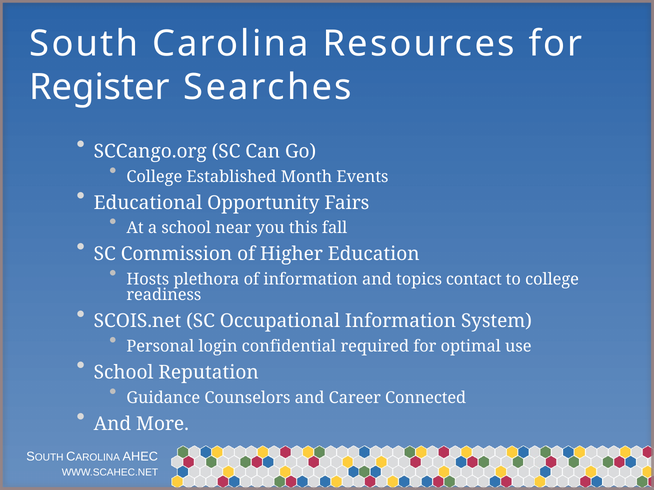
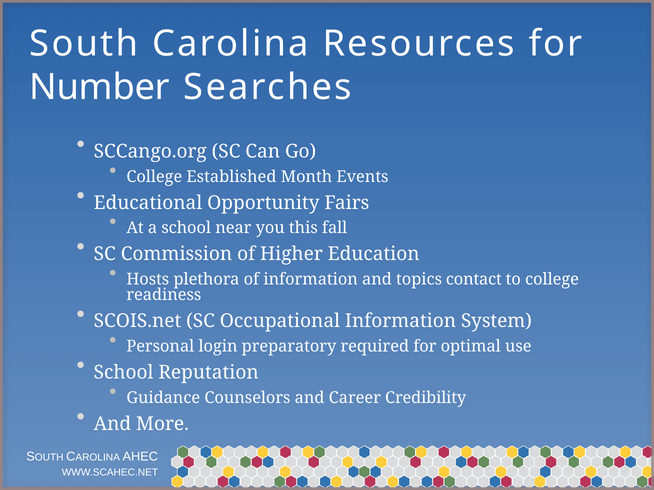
Register: Register -> Number (100, 88)
confidential: confidential -> preparatory (289, 347)
Connected: Connected -> Credibility (426, 398)
